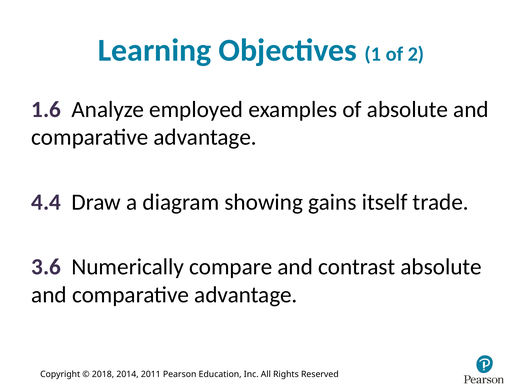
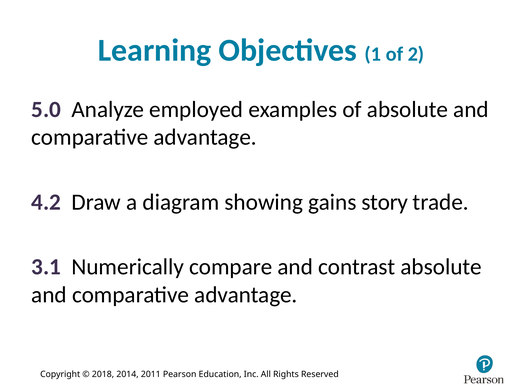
1.6: 1.6 -> 5.0 (46, 110)
4.4: 4.4 -> 4.2 (46, 202)
itself: itself -> story (385, 202)
3.6: 3.6 -> 3.1 (46, 267)
